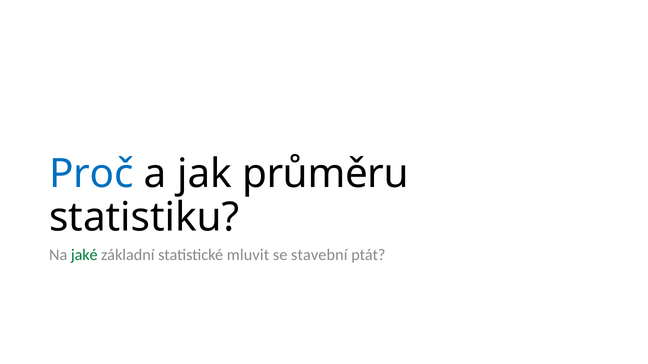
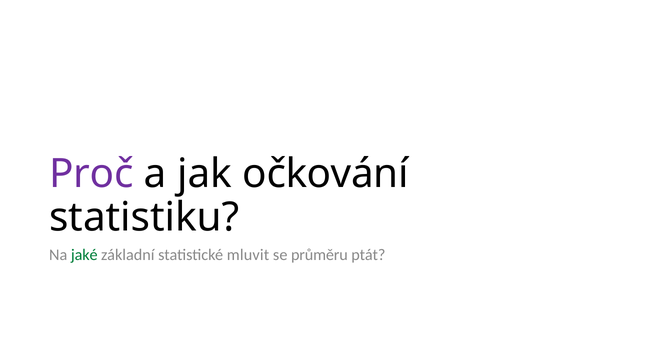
Proč colour: blue -> purple (91, 174)
průměru: průměru -> očkování (325, 174)
stavební: stavební -> průměru (319, 255)
